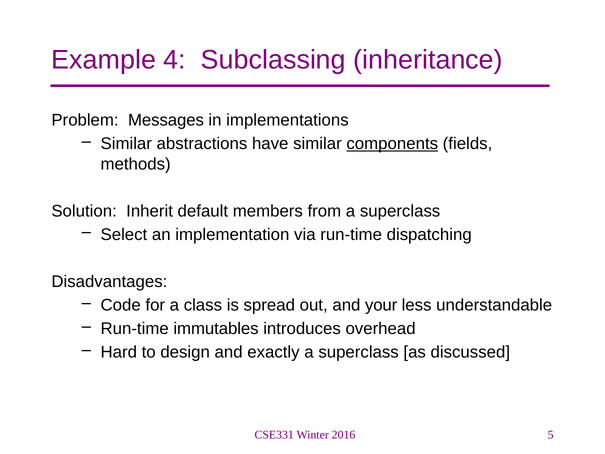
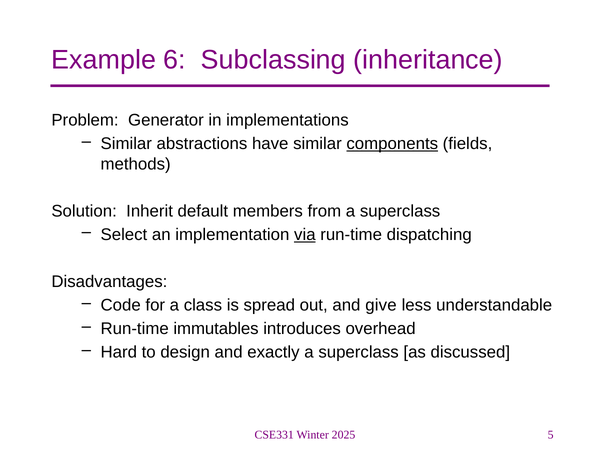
4: 4 -> 6 (175, 60)
Messages: Messages -> Generator (166, 120)
via underline: none -> present (305, 234)
your: your -> give (381, 305)
2016: 2016 -> 2025 (344, 434)
